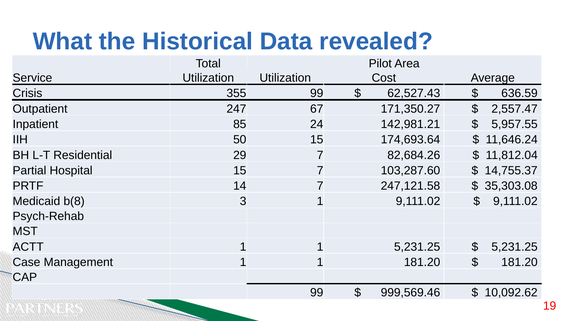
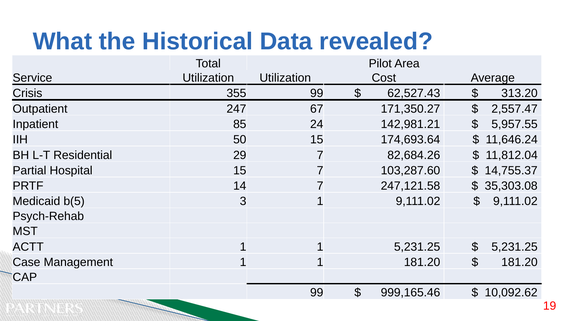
636.59: 636.59 -> 313.20 (520, 93)
b(8: b(8 -> b(5 (74, 201)
999,569.46: 999,569.46 -> 999,165.46 (410, 292)
